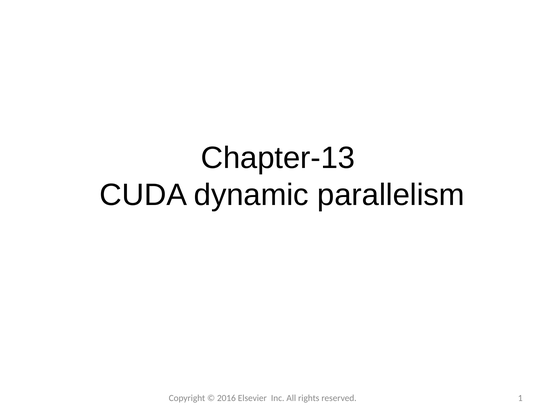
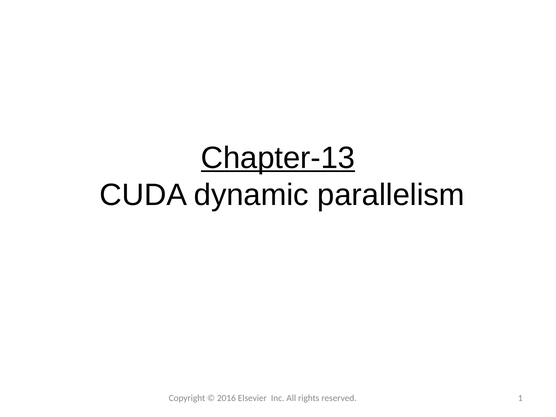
Chapter-13 underline: none -> present (278, 158)
